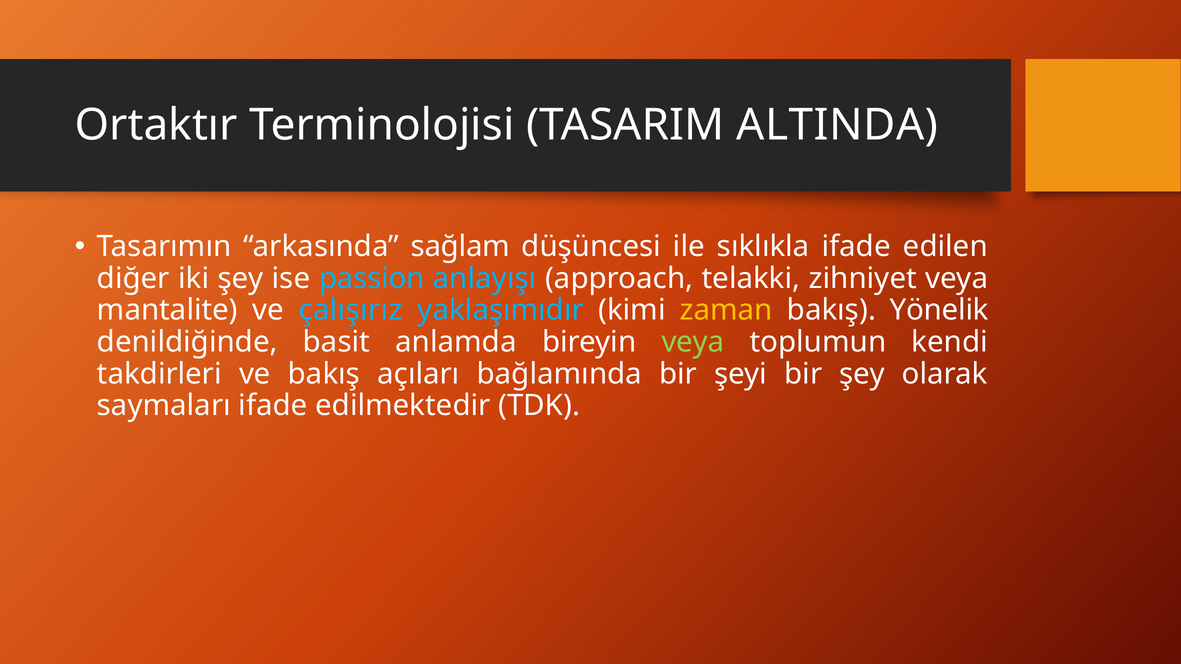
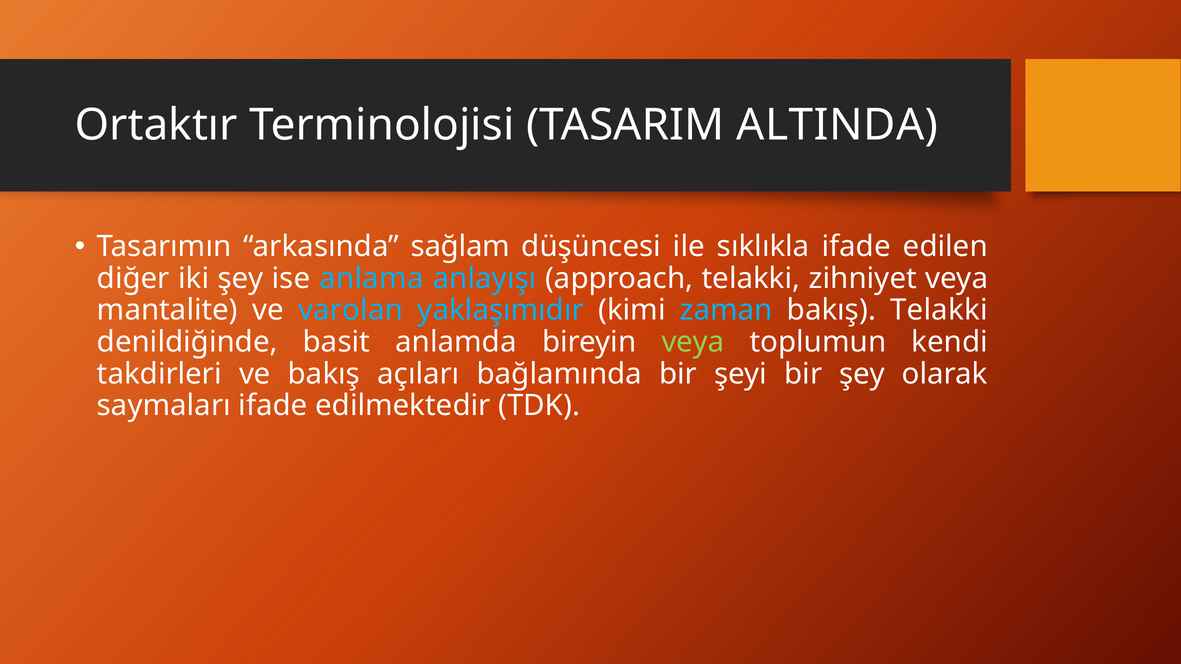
passion: passion -> anlama (371, 278)
çalışırız: çalışırız -> varolan (351, 310)
zaman colour: yellow -> light blue (726, 310)
bakış Yönelik: Yönelik -> Telakki (939, 310)
